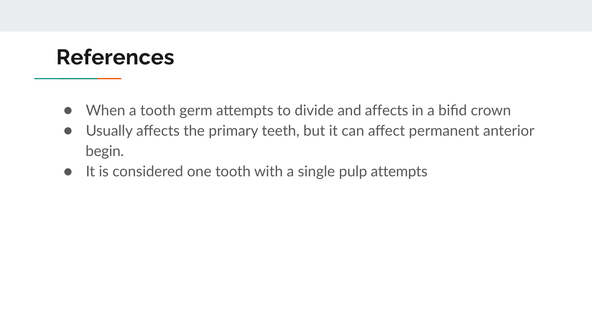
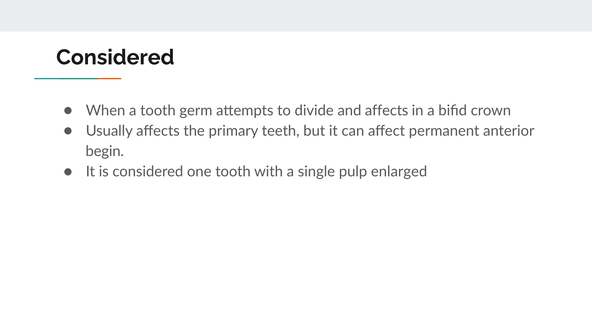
References: References -> Considered (115, 57)
pulp attempts: attempts -> enlarged (399, 172)
